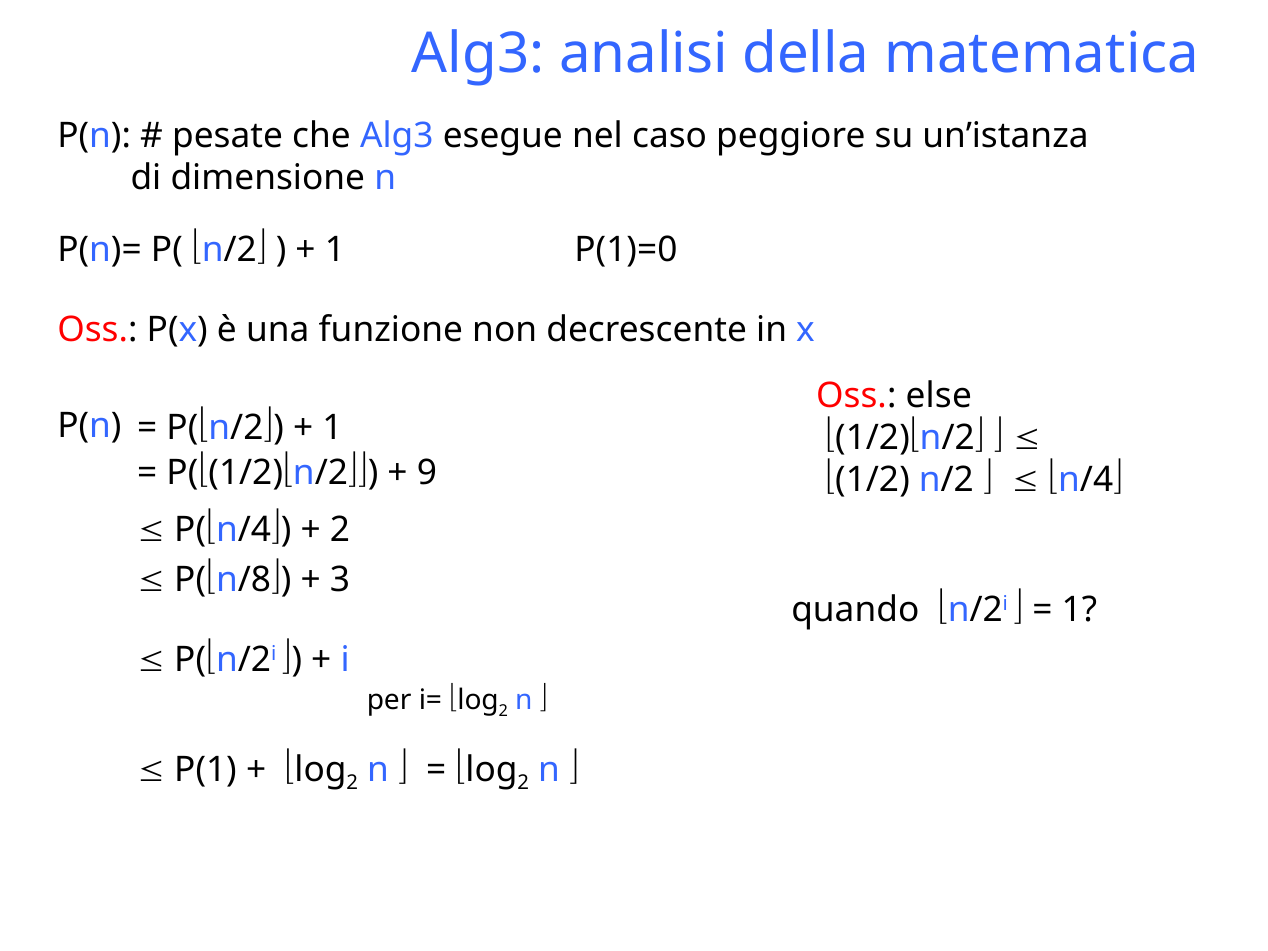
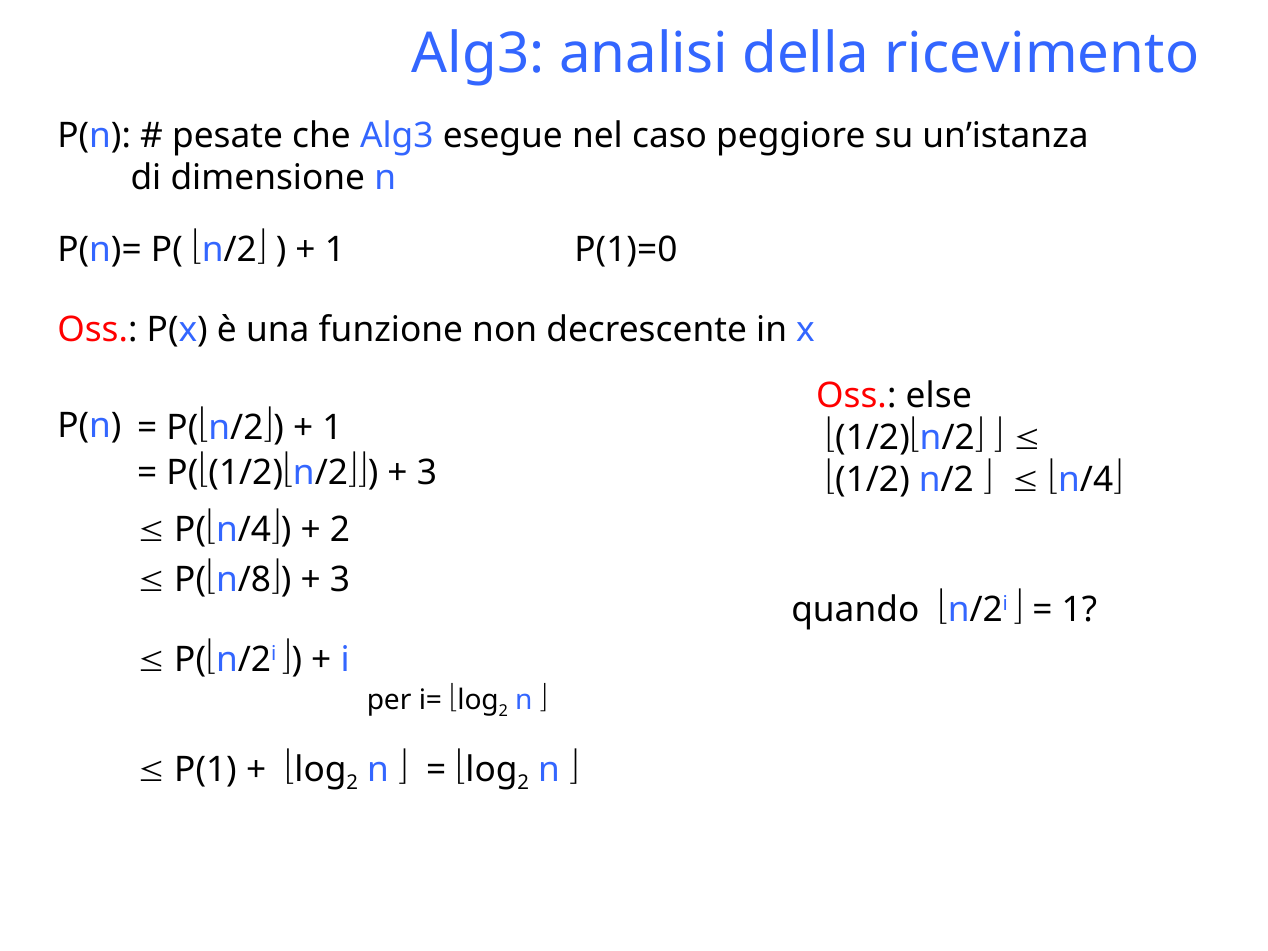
matematica: matematica -> ricevimento (1042, 54)
9: 9 -> 3 (427, 472)
